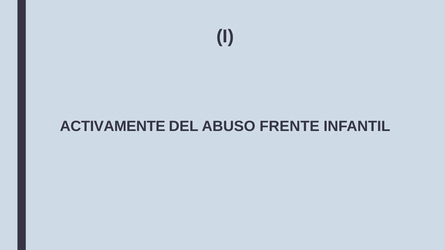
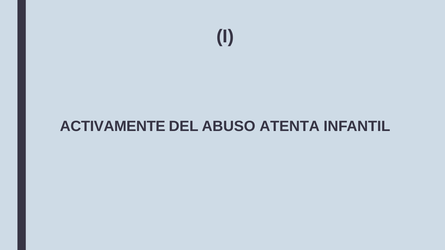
FRENTE: FRENTE -> ATENTA (290, 126)
